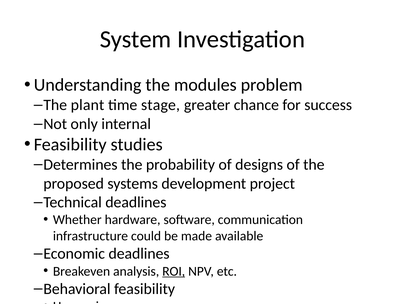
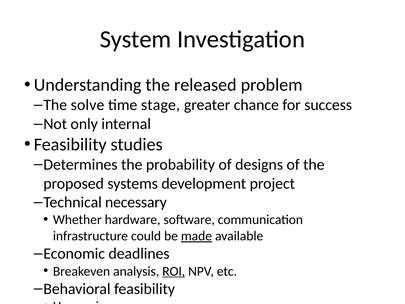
modules: modules -> released (205, 85)
plant: plant -> solve (88, 105)
Technical deadlines: deadlines -> necessary (136, 202)
made underline: none -> present (196, 236)
